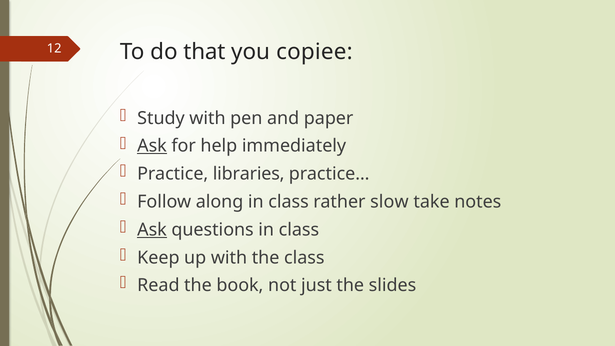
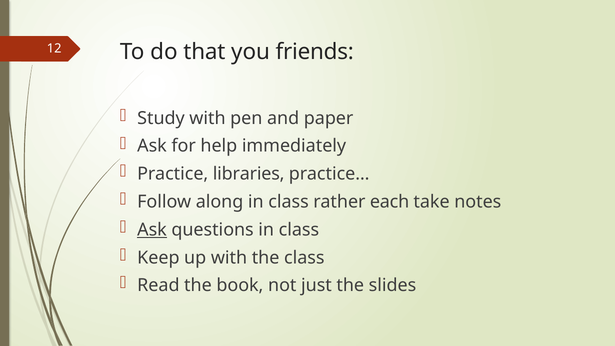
copiee: copiee -> friends (315, 52)
Ask underline: present -> none (152, 146)
slow: slow -> each (390, 202)
